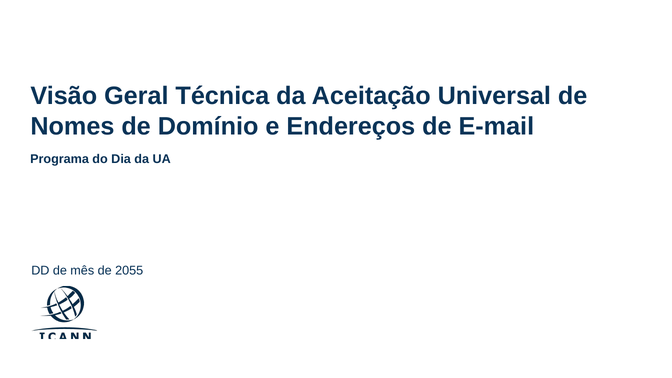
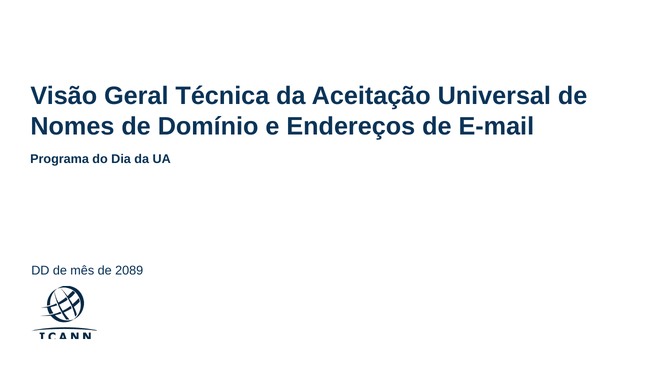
2055: 2055 -> 2089 (129, 271)
